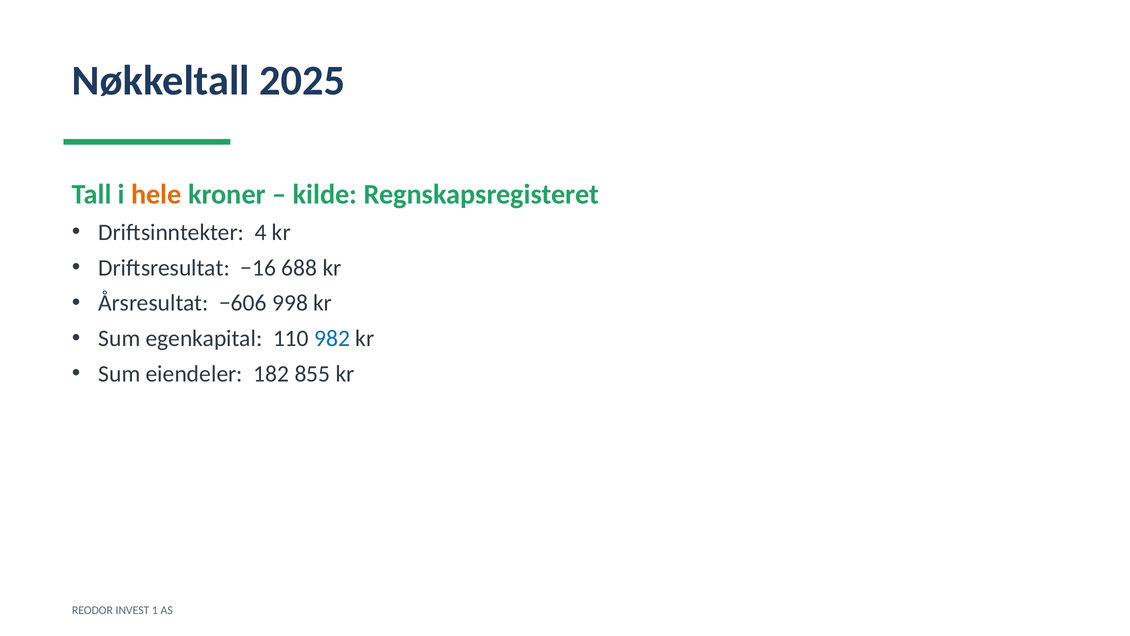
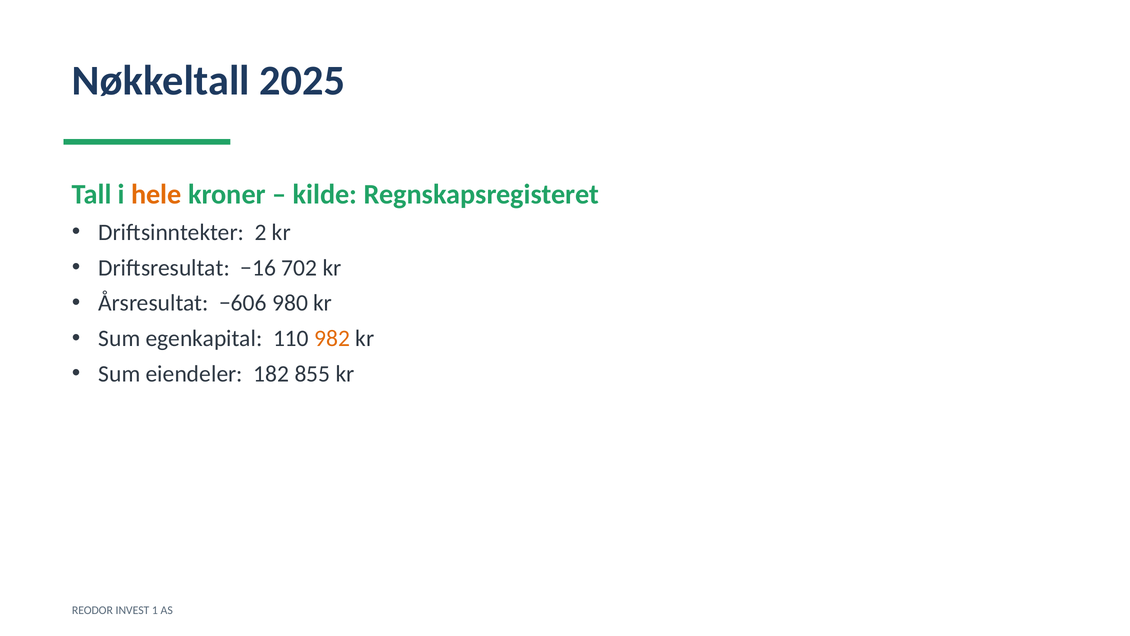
4: 4 -> 2 (261, 232)
688: 688 -> 702 (299, 268)
998: 998 -> 980 (290, 303)
982 colour: blue -> orange (332, 338)
